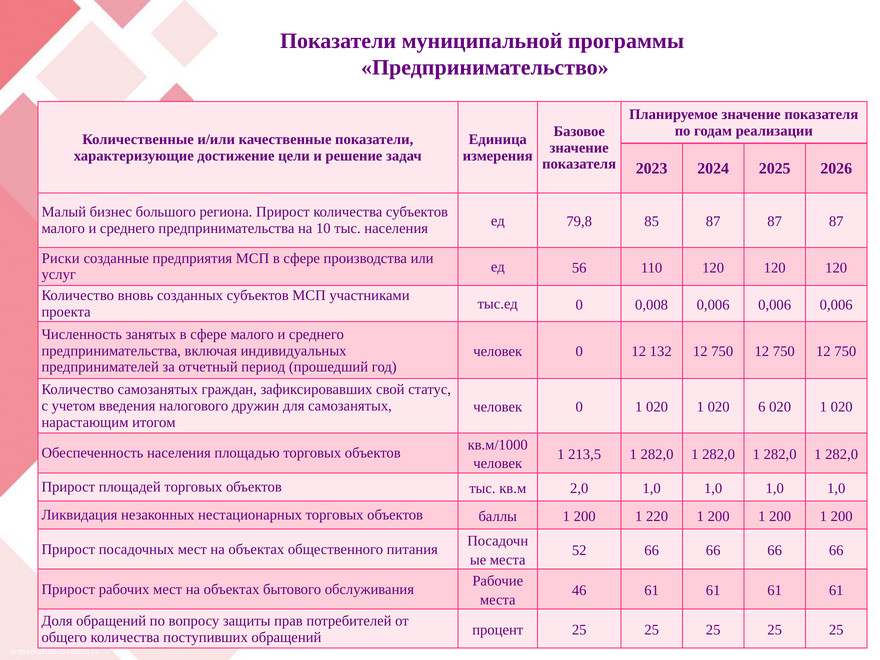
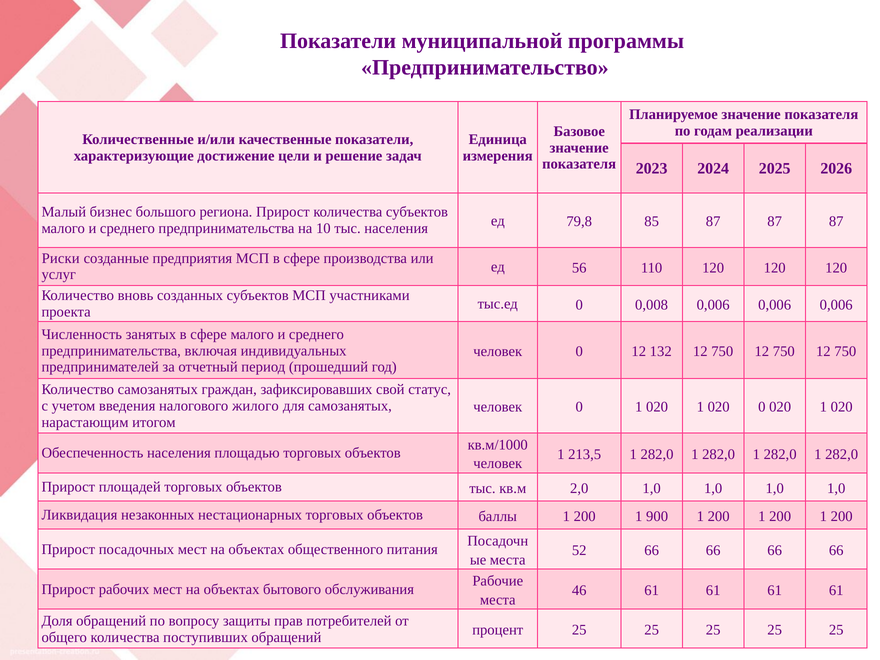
дружин: дружин -> жилого (255, 406)
020 6: 6 -> 0 (762, 407)
220: 220 -> 900 (657, 516)
